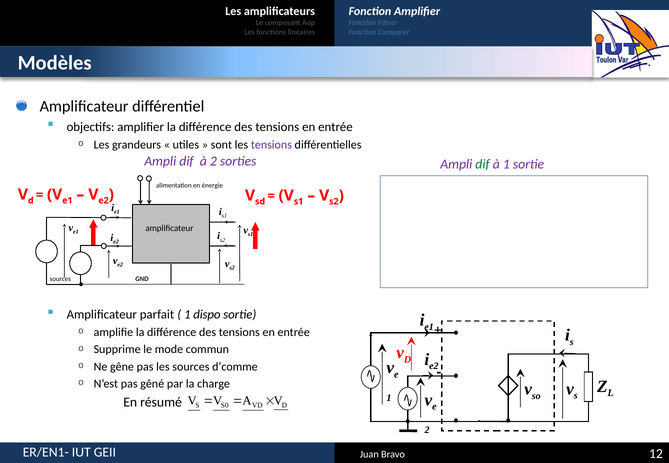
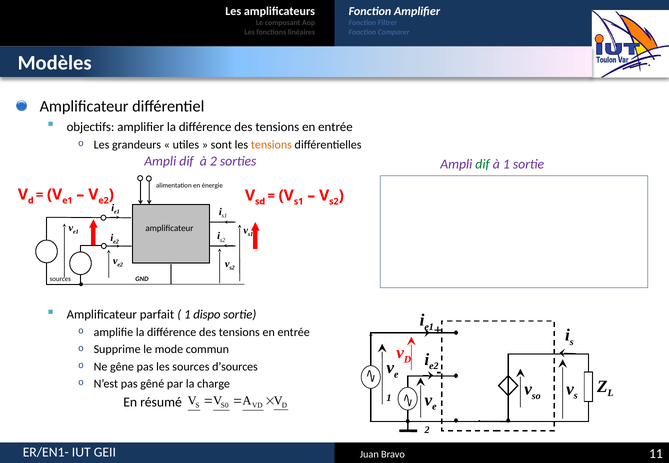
tensions colour: purple -> orange (271, 145)
d’comme: d’comme -> d’sources (235, 367)
12: 12 -> 11 (656, 454)
